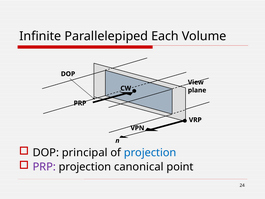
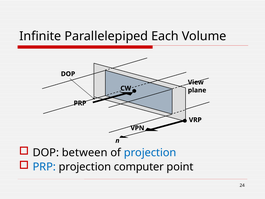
principal: principal -> between (85, 153)
PRP colour: purple -> blue (44, 167)
canonical: canonical -> computer (139, 167)
